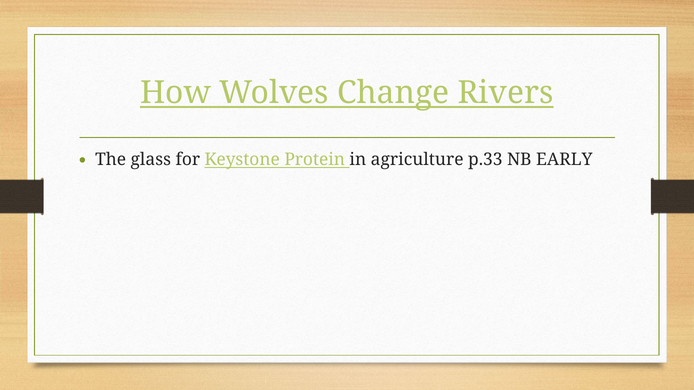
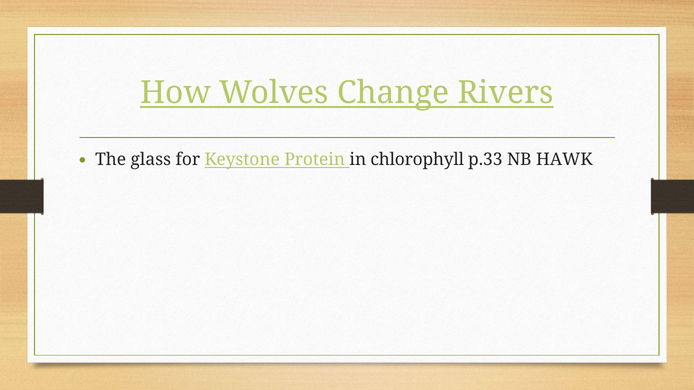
agriculture: agriculture -> chlorophyll (417, 160)
EARLY: EARLY -> HAWK (564, 160)
